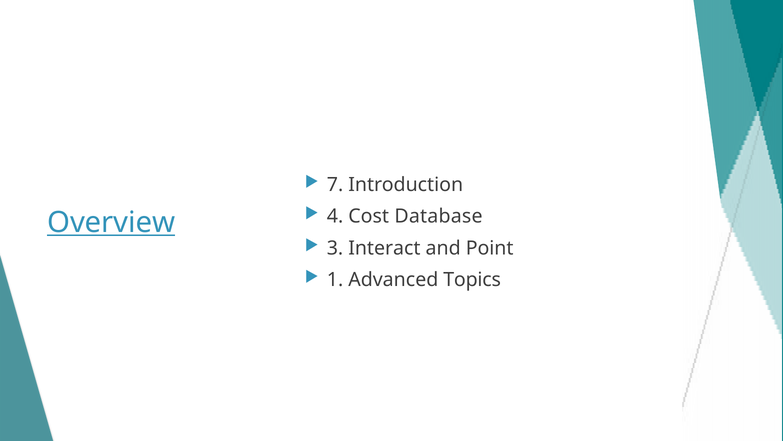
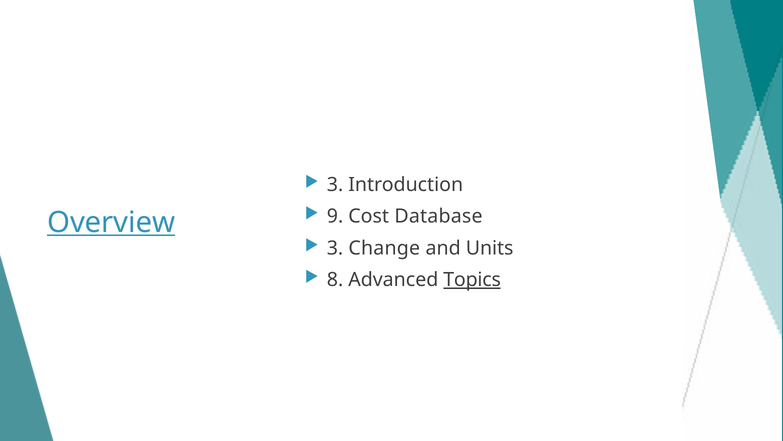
7: 7 -> 3 (335, 185)
4: 4 -> 9 (335, 216)
Interact: Interact -> Change (384, 248)
Point: Point -> Units (490, 248)
1: 1 -> 8 (335, 280)
Topics underline: none -> present (472, 280)
